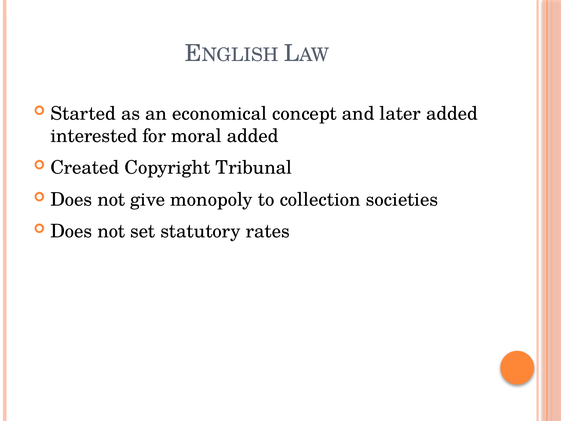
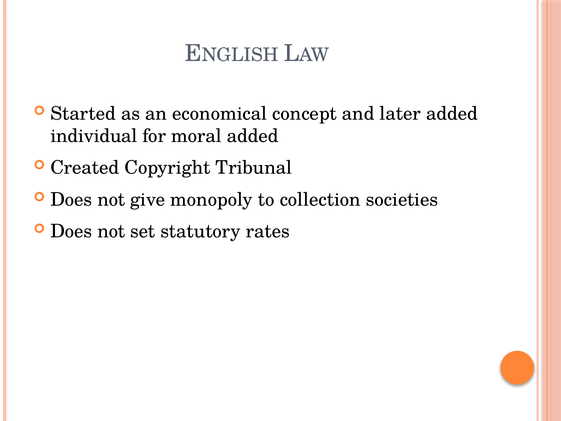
interested: interested -> individual (94, 136)
